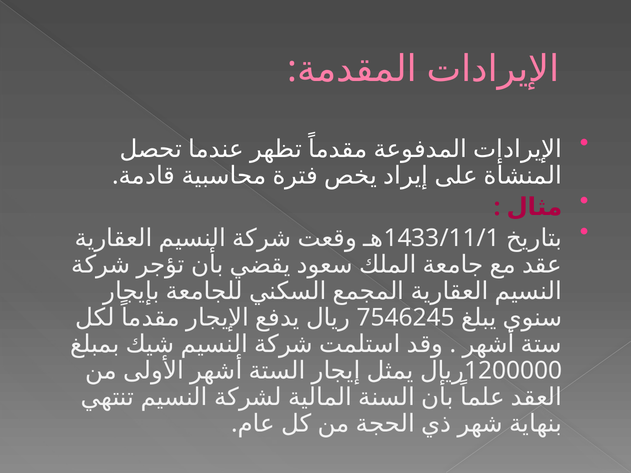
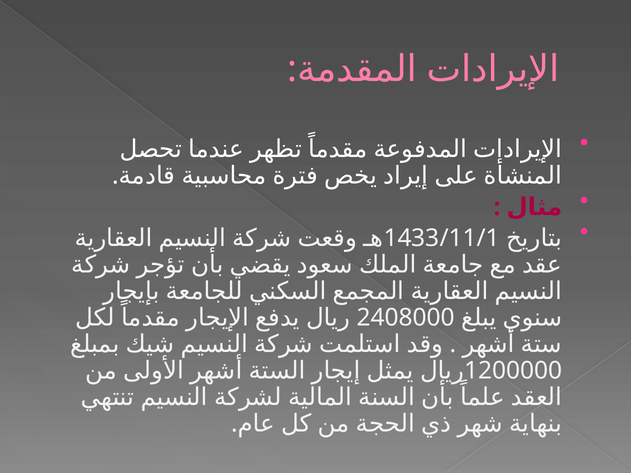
7546245: 7546245 -> 2408000 (406, 318)
